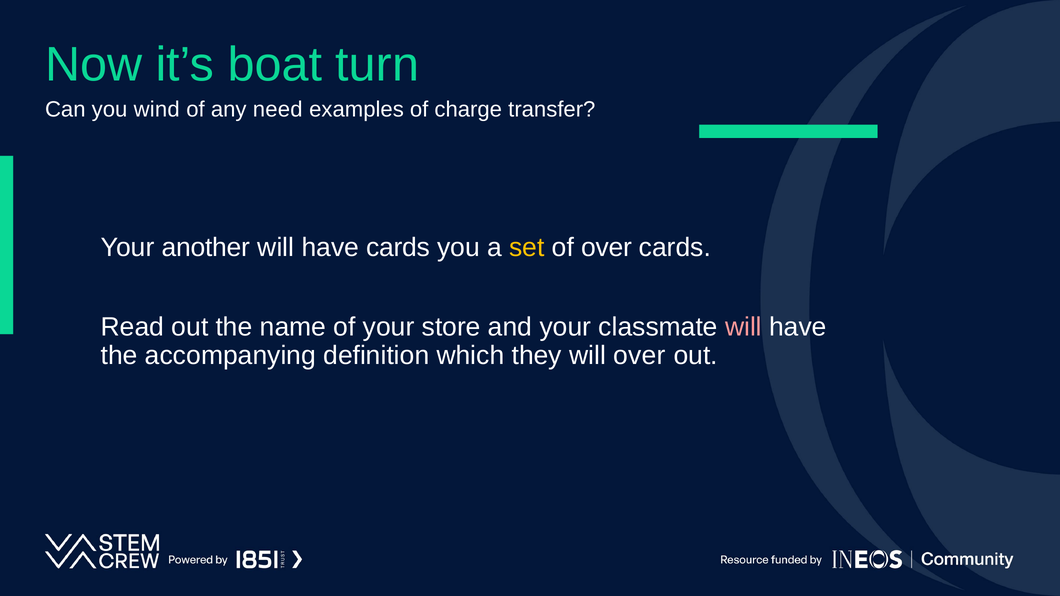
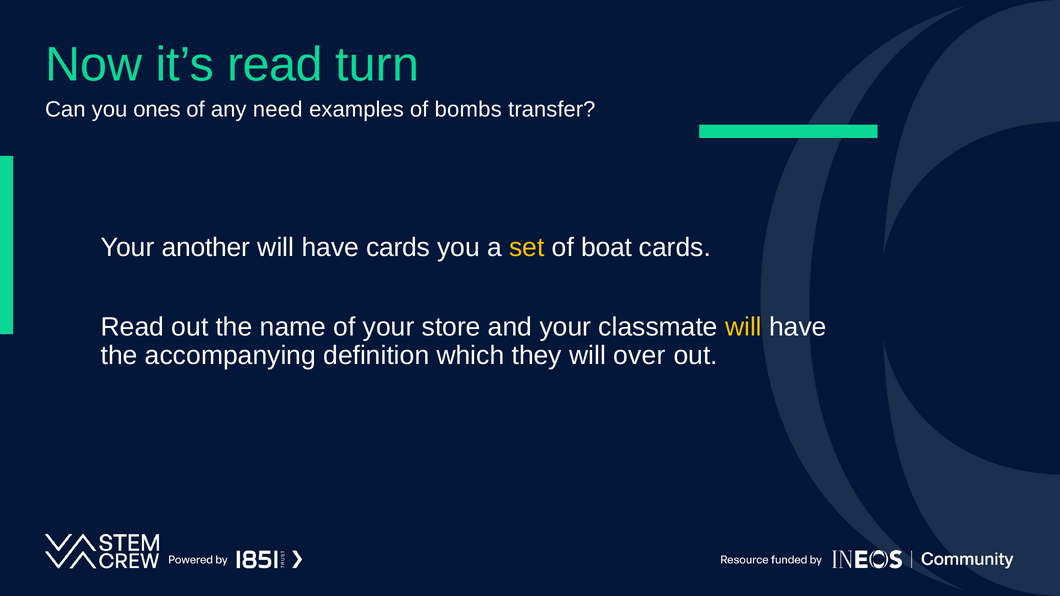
it’s boat: boat -> read (275, 65)
wind: wind -> ones (157, 110)
charge: charge -> bombs (468, 110)
of over: over -> boat (607, 248)
will colour: pink -> yellow (743, 327)
